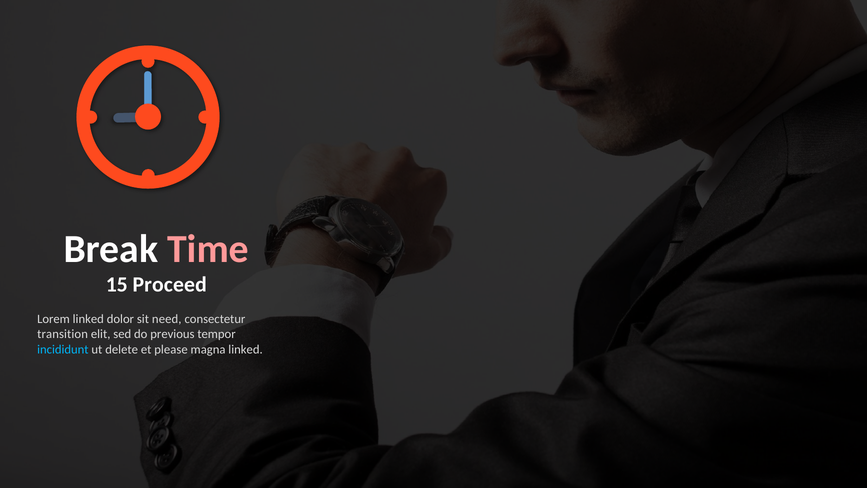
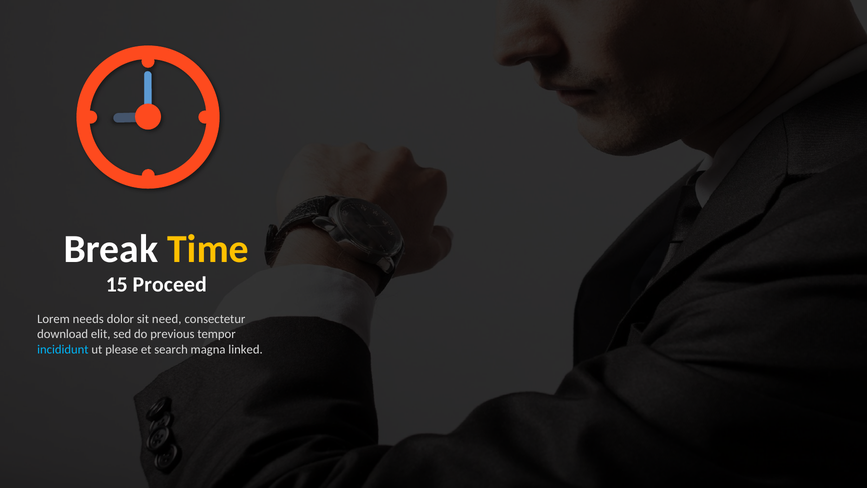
Time colour: pink -> yellow (208, 249)
Lorem linked: linked -> needs (88, 319)
transition: transition -> download (63, 334)
delete: delete -> please (122, 349)
please: please -> search (171, 349)
